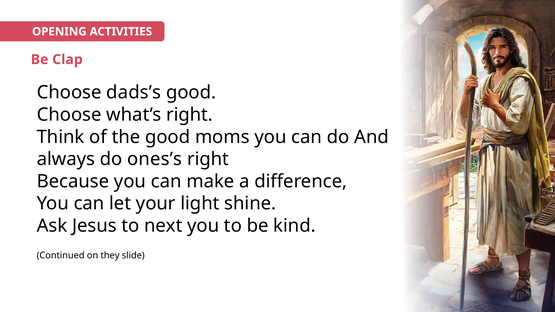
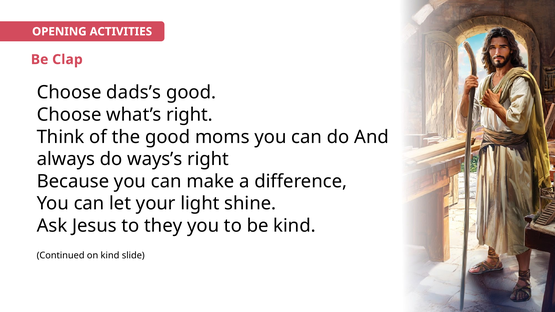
ones’s: ones’s -> ways’s (155, 159)
next: next -> they (163, 226)
on they: they -> kind (110, 256)
